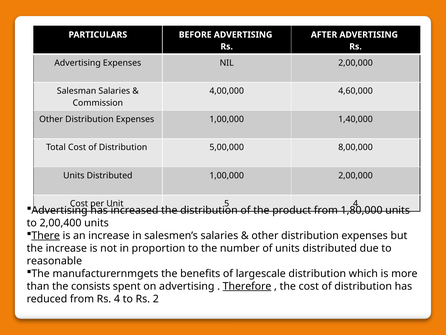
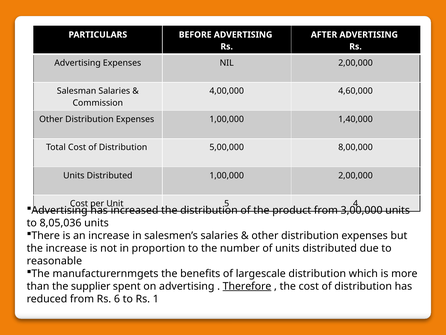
1,80,000: 1,80,000 -> 3,00,000 (362, 210)
2,00,400: 2,00,400 -> 8,05,036 (61, 223)
There underline: present -> none (46, 235)
consists: consists -> supplier (91, 286)
Rs 4: 4 -> 6 (117, 298)
2: 2 -> 1 (156, 298)
